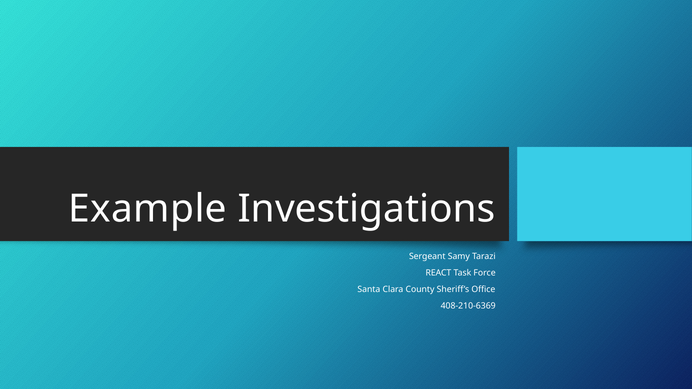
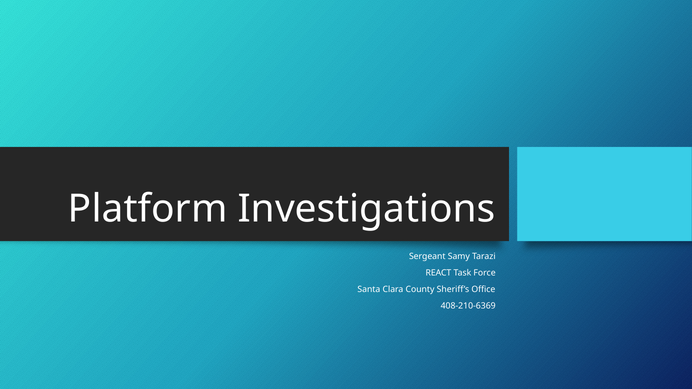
Example: Example -> Platform (148, 209)
